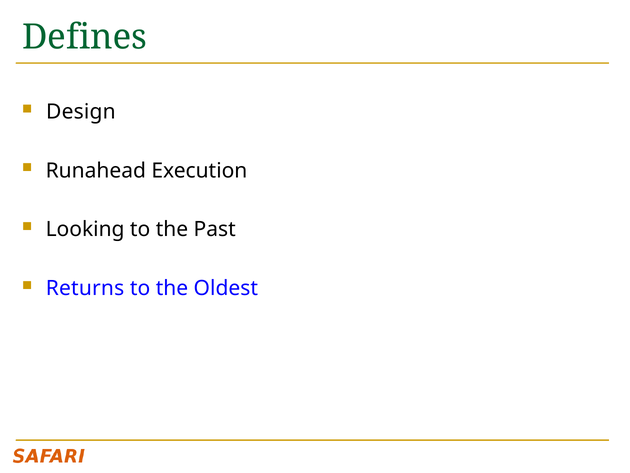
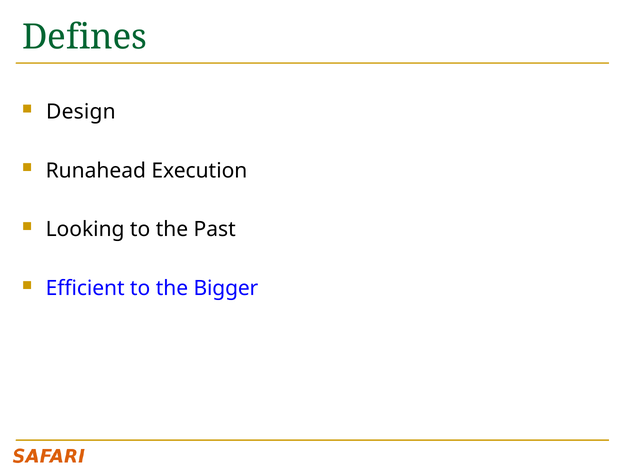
Returns: Returns -> Efficient (85, 288)
Oldest: Oldest -> Bigger (226, 288)
